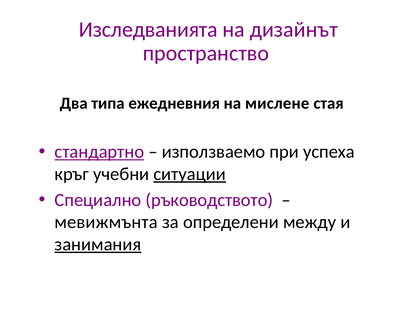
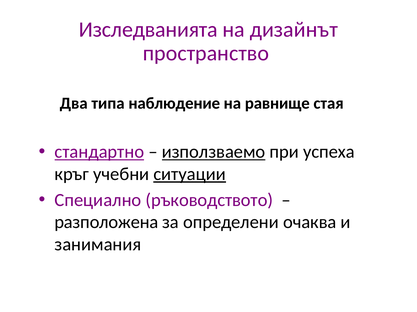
ежедневния: ежедневния -> наблюдение (174, 104)
мислене: мислене -> равнище (277, 104)
използваемо underline: none -> present (214, 152)
мевижмънта: мевижмънта -> разположена (106, 223)
между: между -> очаква (310, 223)
занимания underline: present -> none (98, 245)
